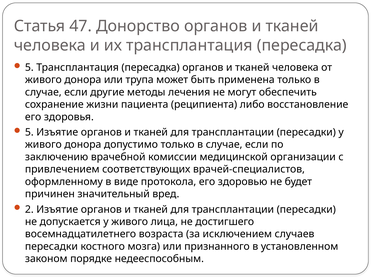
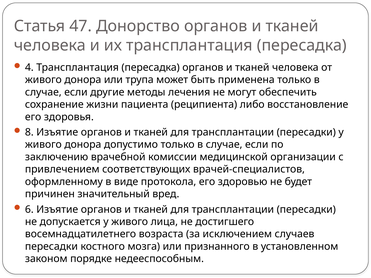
5: 5 -> 4 (29, 67)
5: 5 -> 8 (29, 132)
2: 2 -> 6 (29, 210)
